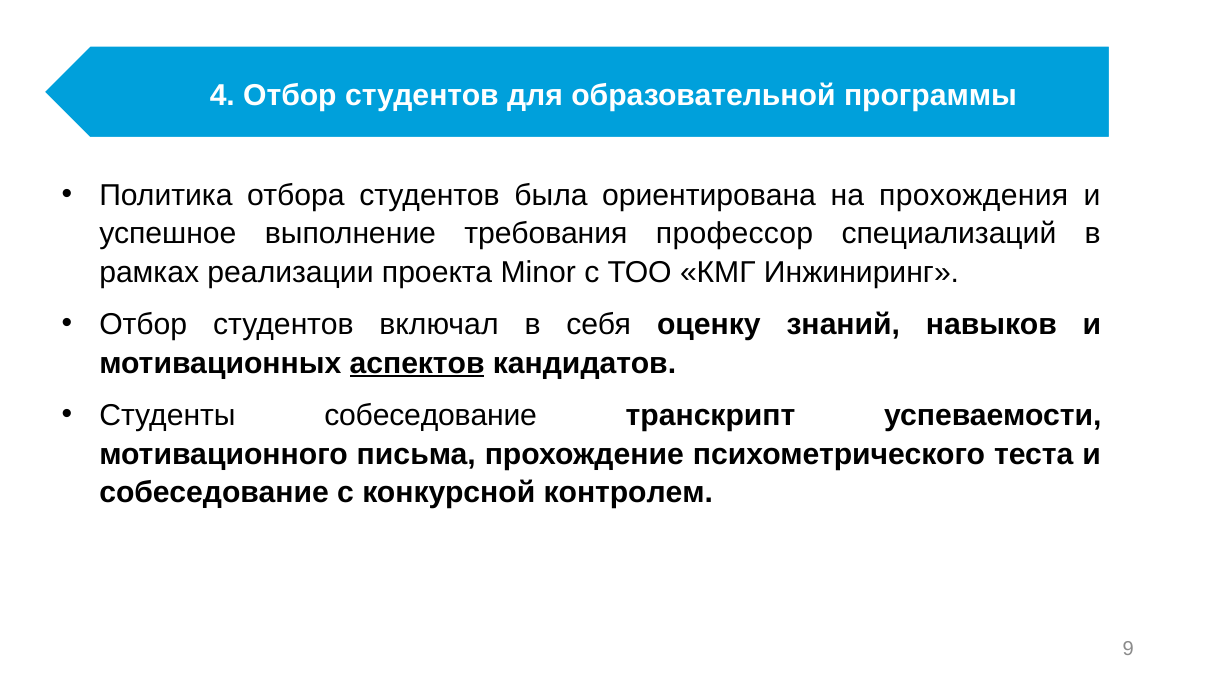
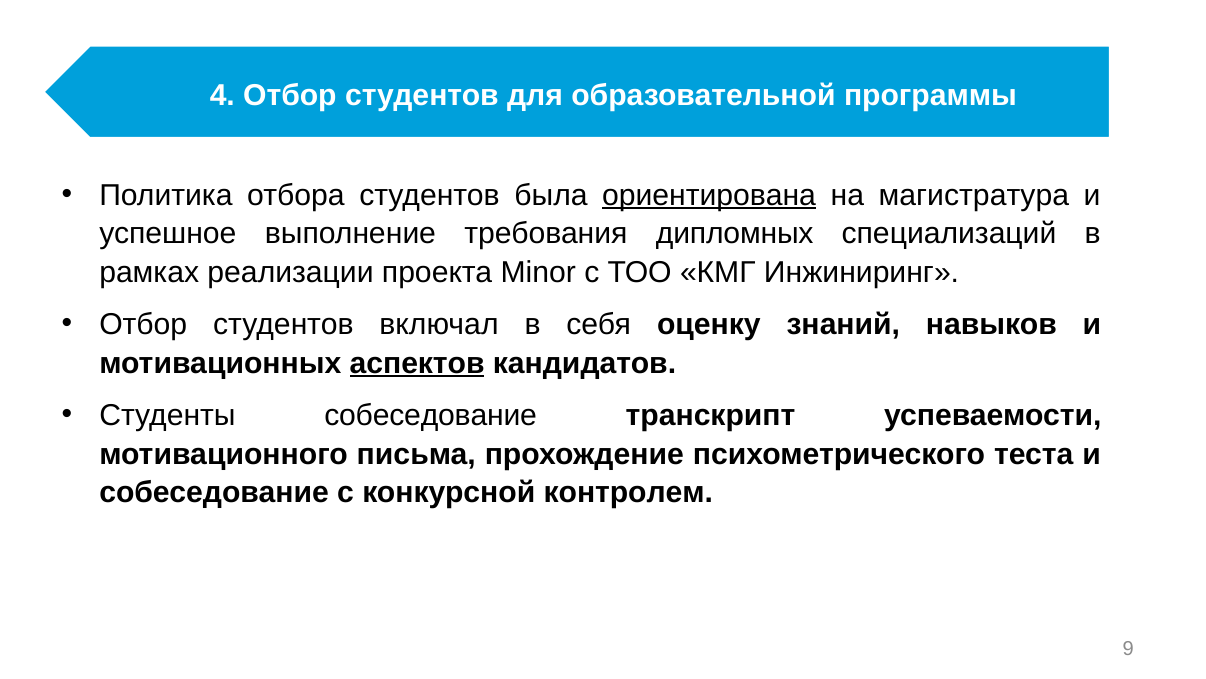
ориентирована underline: none -> present (709, 195)
прохождения: прохождения -> магистратура (974, 195)
профессор: профессор -> дипломных (735, 234)
